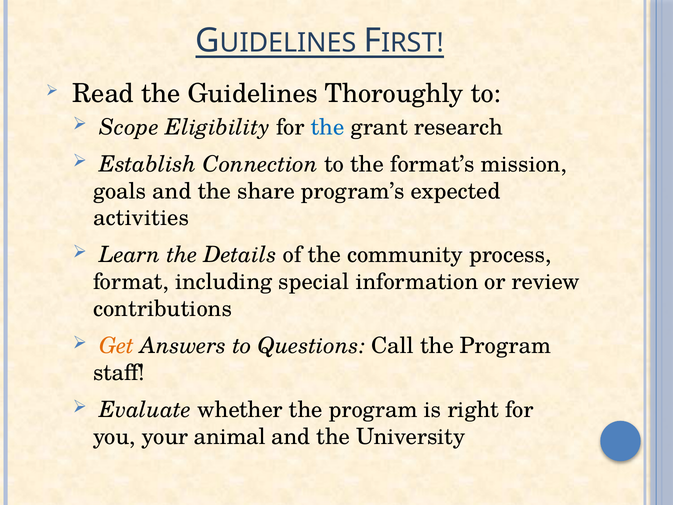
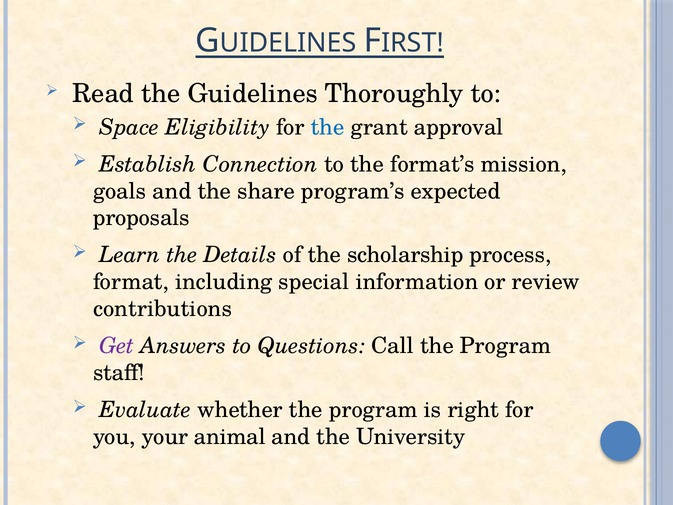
Scope: Scope -> Space (129, 127)
research: research -> approval (459, 127)
activities: activities -> proposals (141, 218)
community: community -> scholarship (405, 255)
Get colour: orange -> purple (117, 346)
